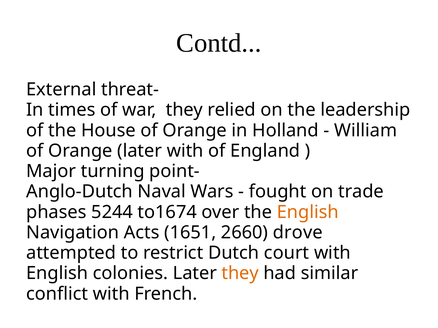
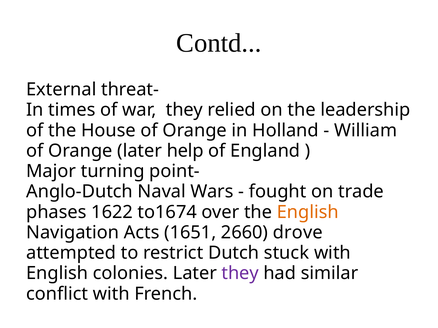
later with: with -> help (185, 151)
5244: 5244 -> 1622 (112, 212)
court: court -> stuck (287, 253)
they colour: orange -> purple (240, 274)
